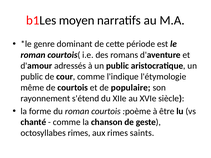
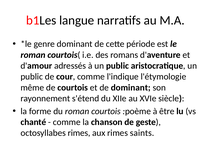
moyen: moyen -> langue (77, 20)
de populaire: populaire -> dominant (131, 88)
